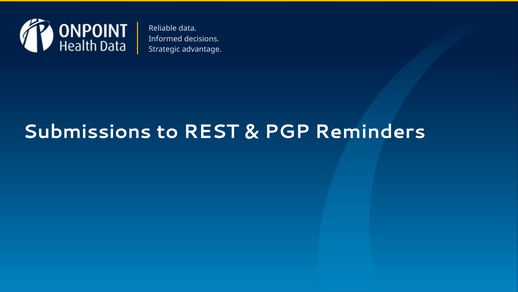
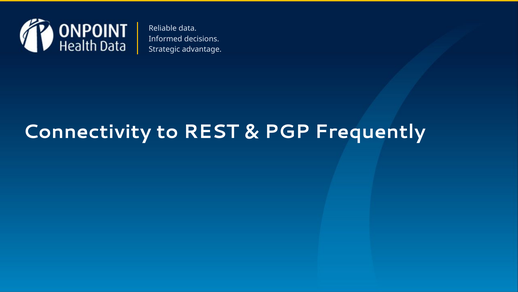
Submissions: Submissions -> Connectivity (87, 132)
Reminders: Reminders -> Frequently (370, 132)
